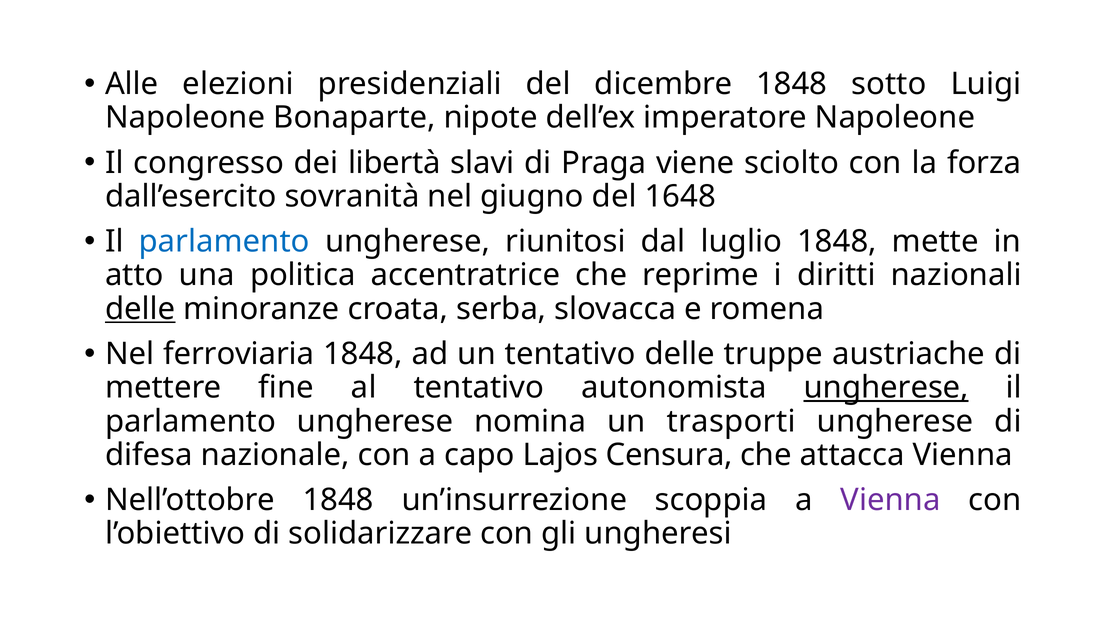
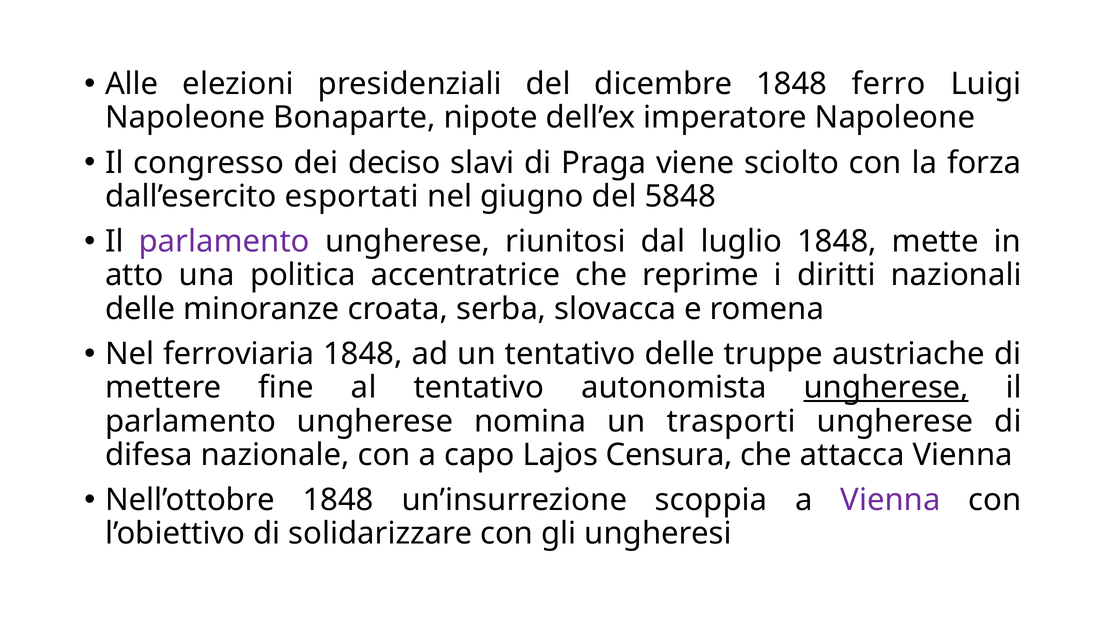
sotto: sotto -> ferro (889, 84)
libertà: libertà -> deciso (394, 163)
sovranità: sovranità -> esportati (352, 196)
1648: 1648 -> 5848 (680, 196)
parlamento colour: blue -> purple (224, 242)
delle underline: present -> none (140, 309)
